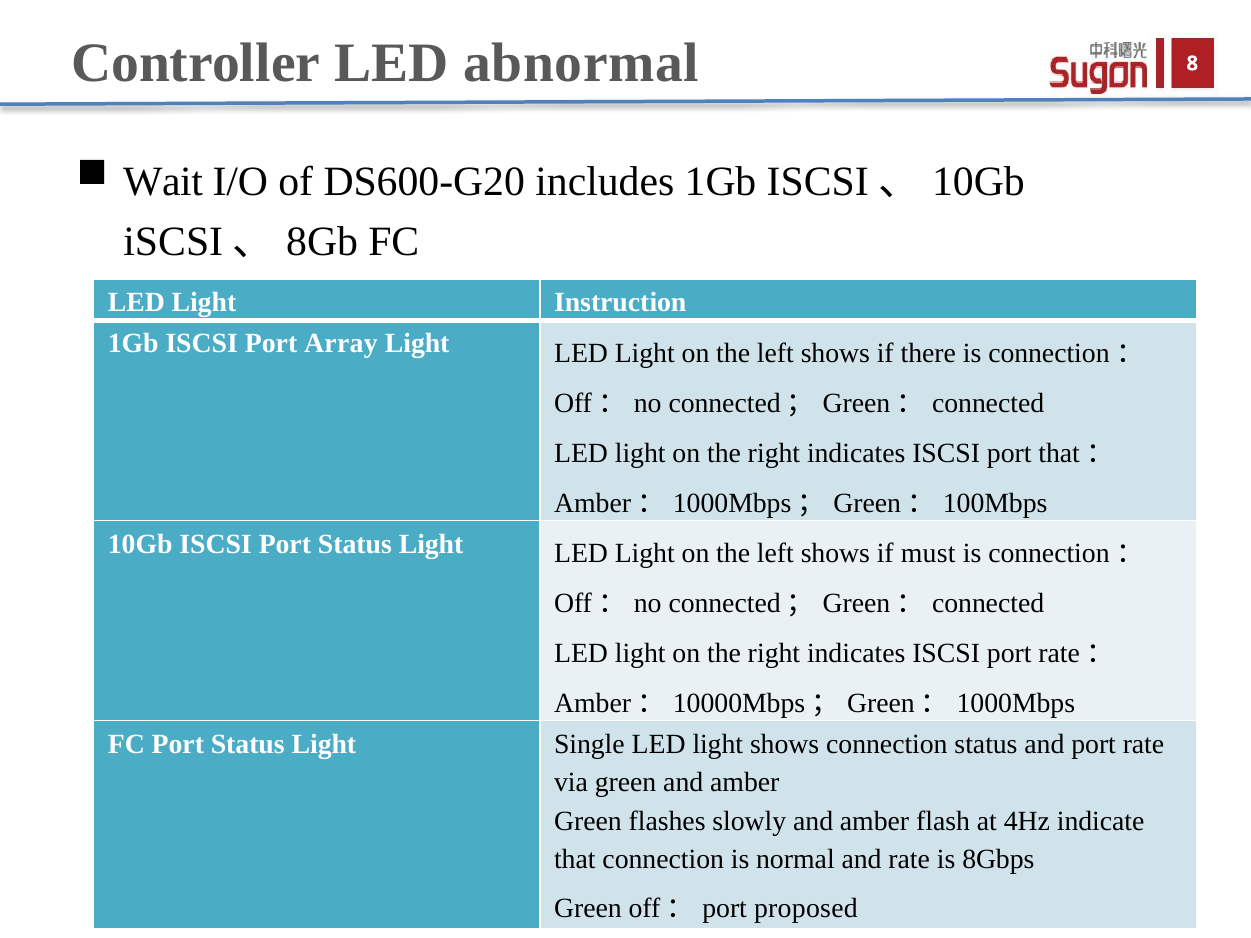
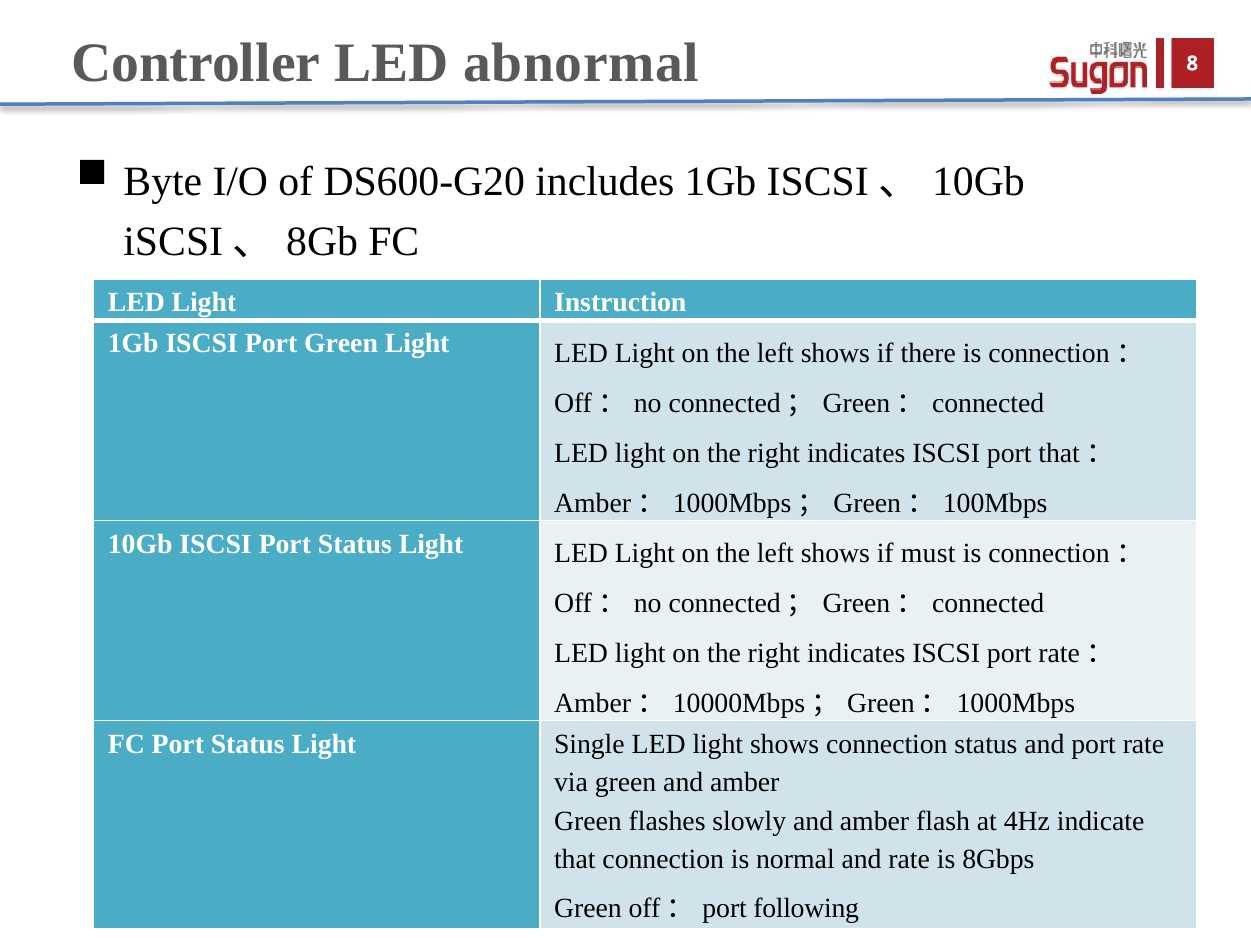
Wait: Wait -> Byte (163, 182)
Port Array: Array -> Green (341, 344)
proposed: proposed -> following (806, 908)
